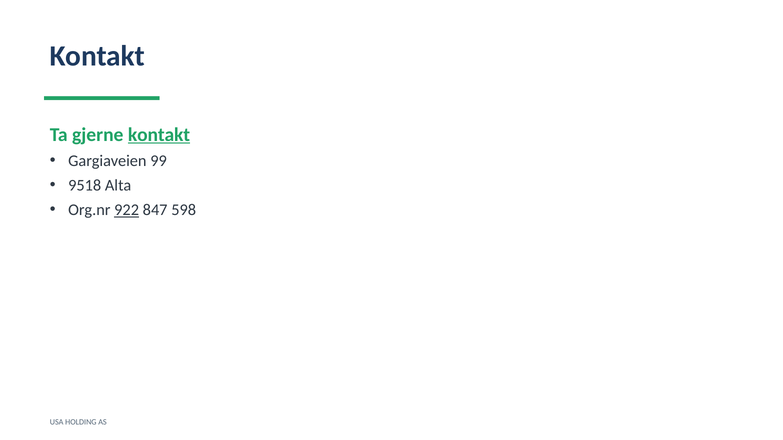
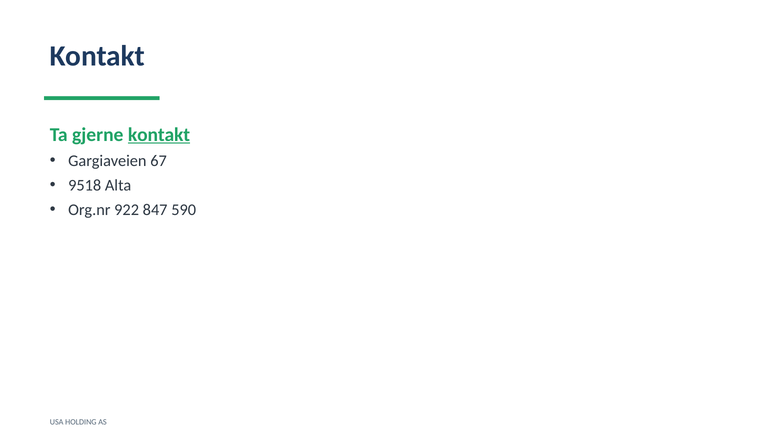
99: 99 -> 67 (159, 161)
922 underline: present -> none (127, 210)
598: 598 -> 590 (184, 210)
